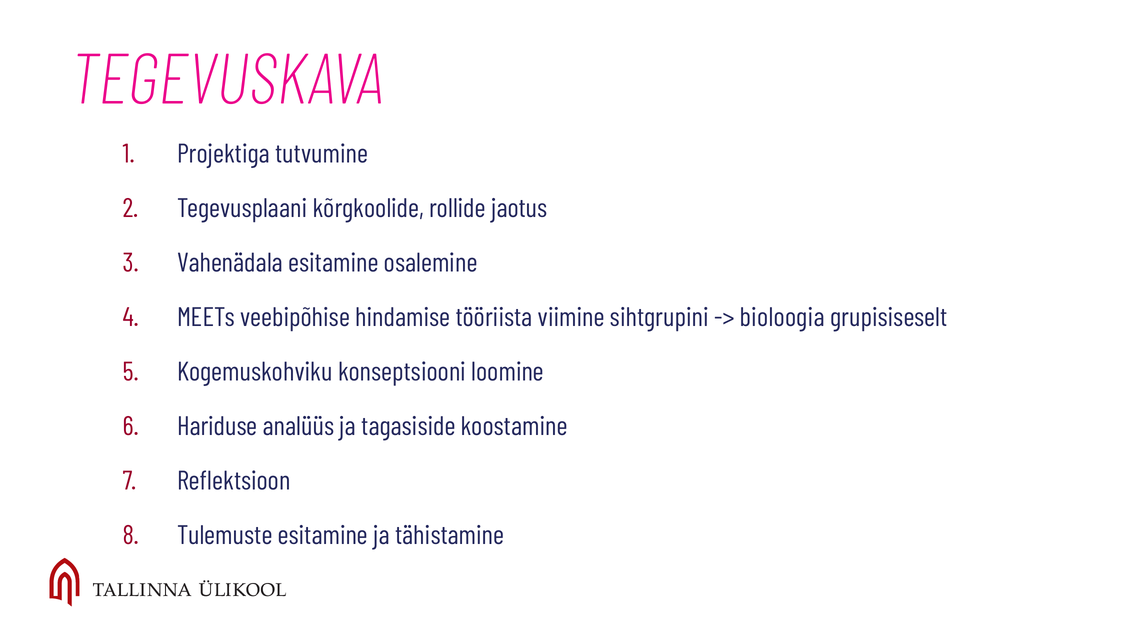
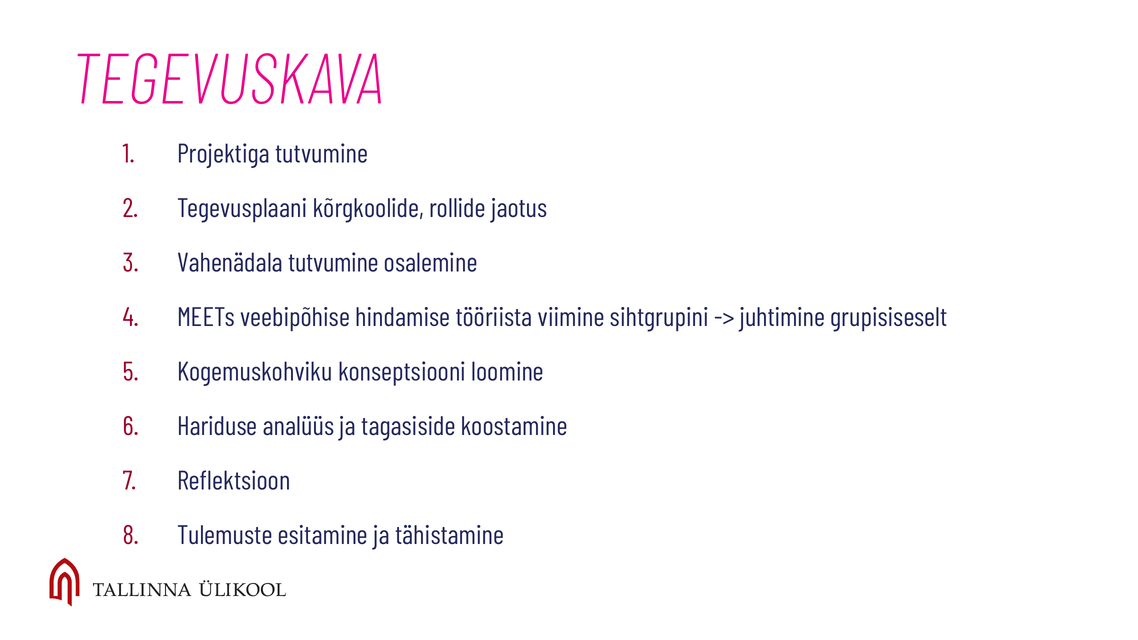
Vahenädala esitamine: esitamine -> tutvumine (334, 263)
bioloogia: bioloogia -> juhtimine (782, 317)
